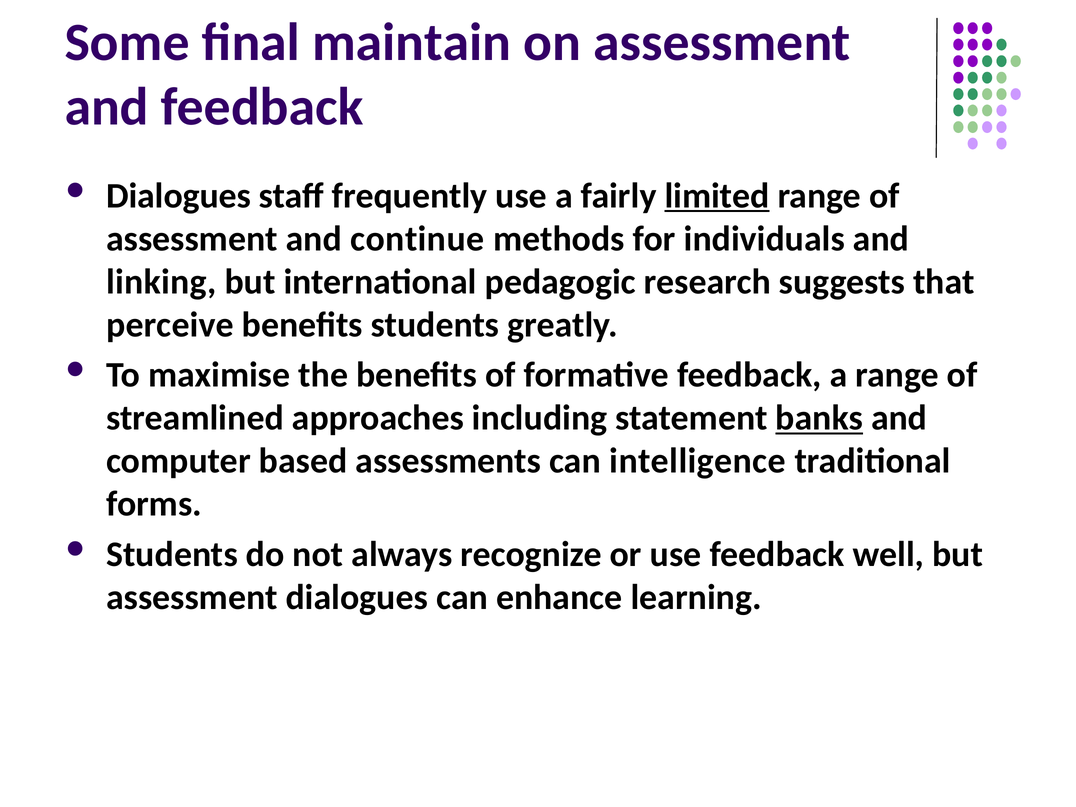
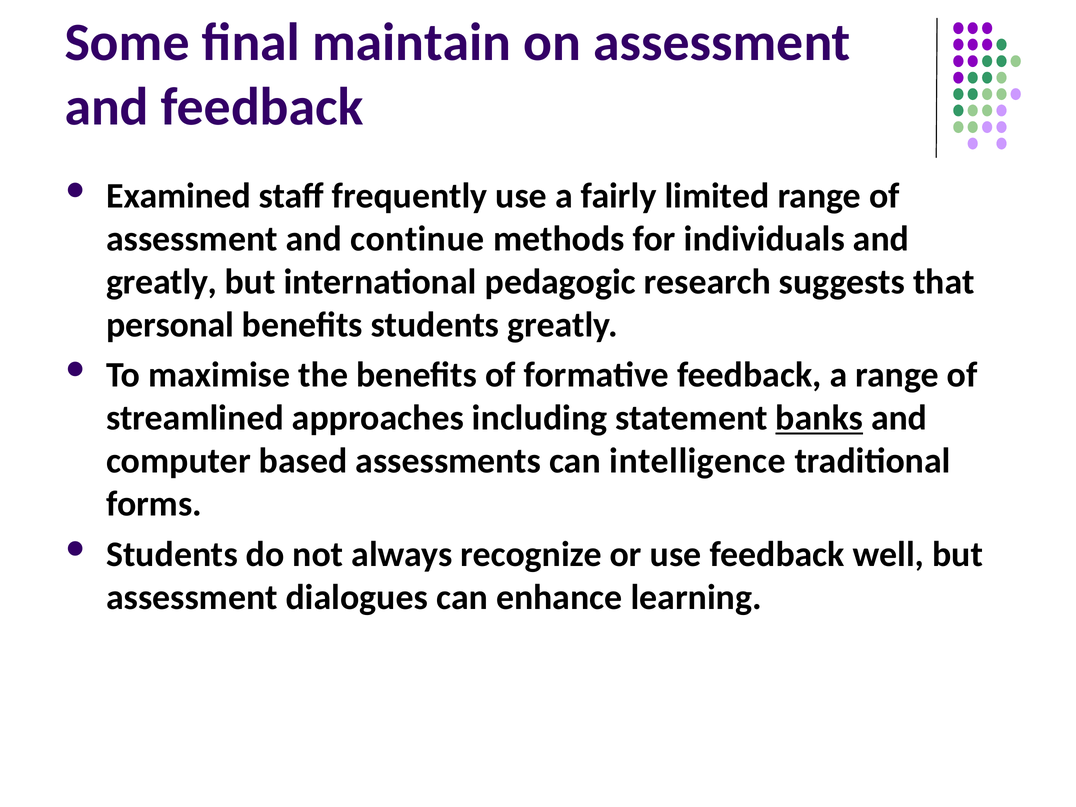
Dialogues: Dialogues -> Examined (179, 196)
limited underline: present -> none (717, 196)
linking: linking -> greatly (162, 282)
perceive: perceive -> personal (170, 325)
